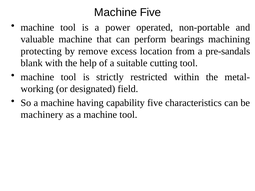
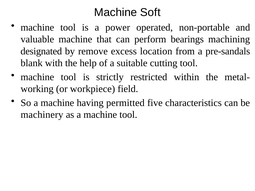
Machine Five: Five -> Soft (150, 12)
protecting: protecting -> designated (41, 51)
designated: designated -> workpiece (93, 89)
capability: capability -> permitted (125, 103)
